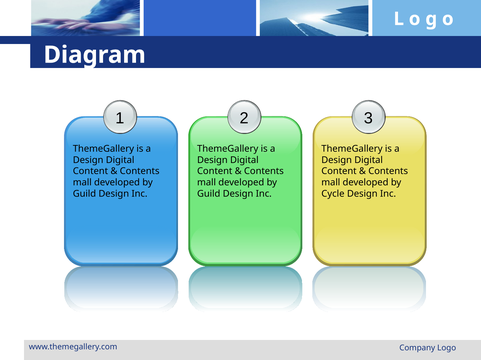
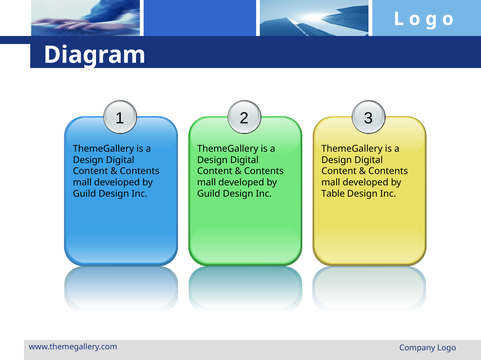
Cycle: Cycle -> Table (333, 194)
